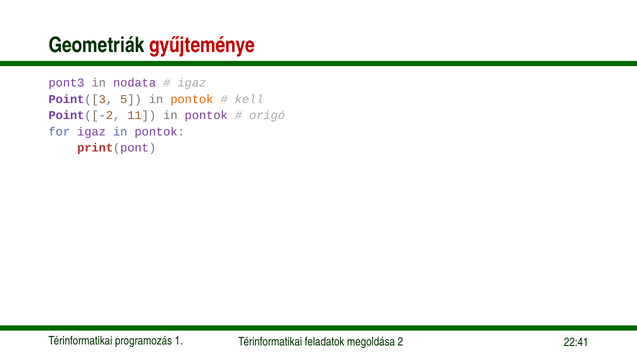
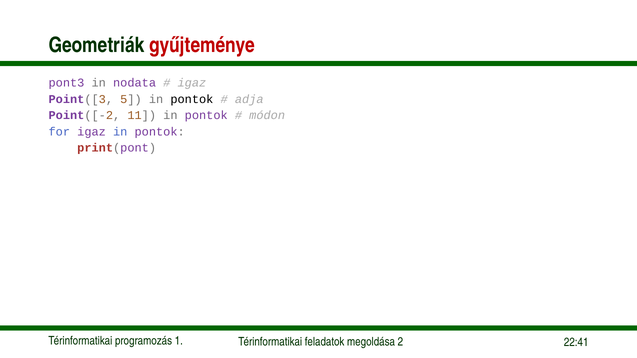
pontok colour: orange -> black (192, 99)
kell: kell -> adja (249, 99)
origó: origó -> módon (267, 116)
